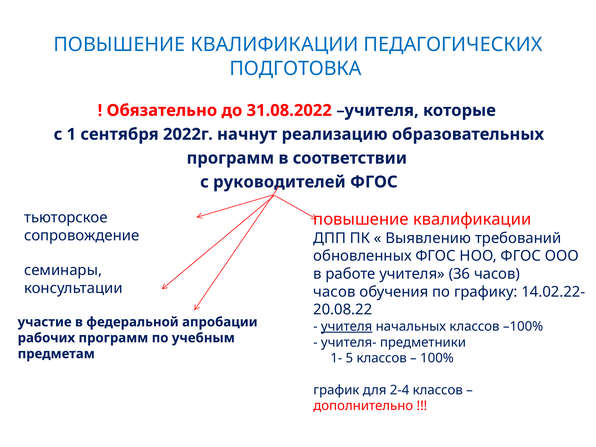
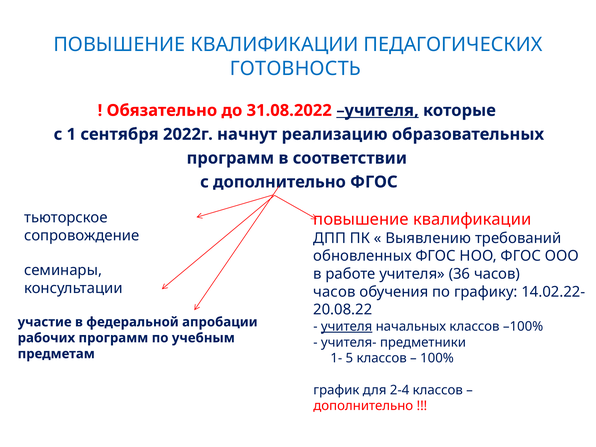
ПОДГОТОВКА: ПОДГОТОВКА -> ГОТОВНОСТЬ (295, 68)
учителя underline: none -> present (377, 110)
с руководителей: руководителей -> дополнительно (279, 182)
